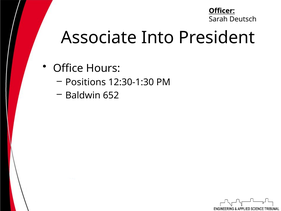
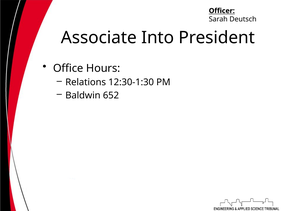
Positions: Positions -> Relations (86, 82)
